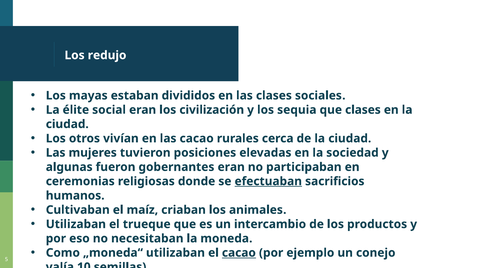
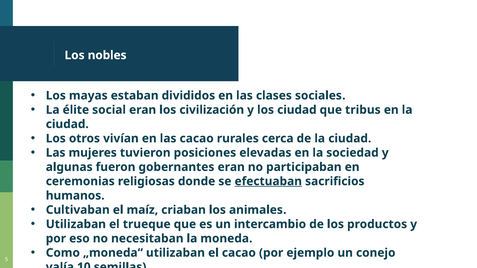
redujo: redujo -> nobles (107, 55)
los sequia: sequia -> ciudad (297, 110)
que clases: clases -> tribus (363, 110)
cacao underline: present -> none (239, 253)
